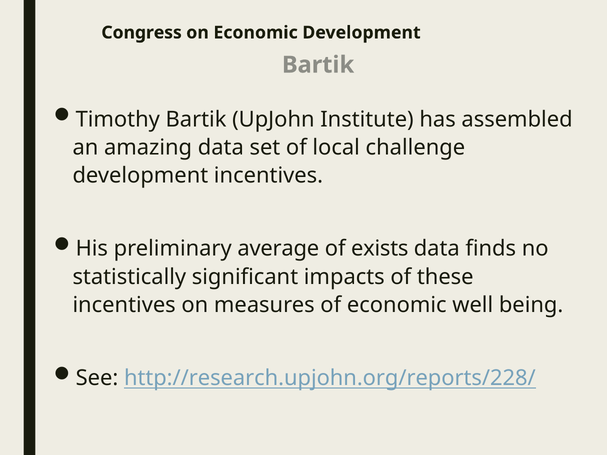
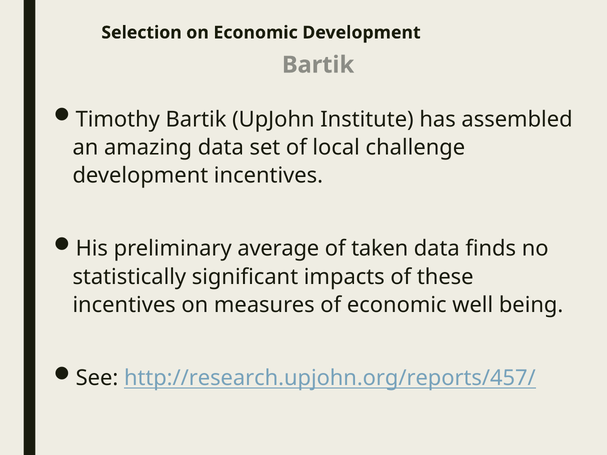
Congress: Congress -> Selection (142, 33)
exists: exists -> taken (380, 249)
http://research.upjohn.org/reports/228/: http://research.upjohn.org/reports/228/ -> http://research.upjohn.org/reports/457/ (330, 378)
